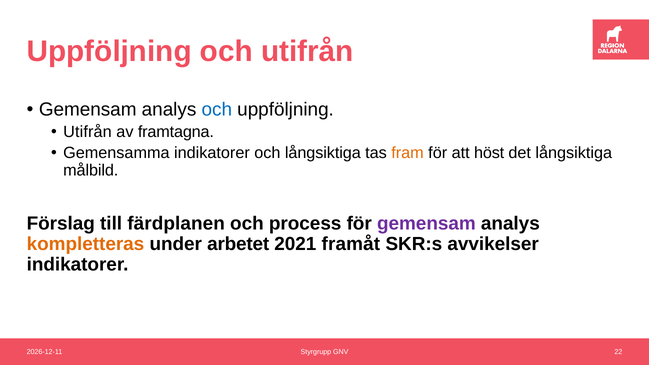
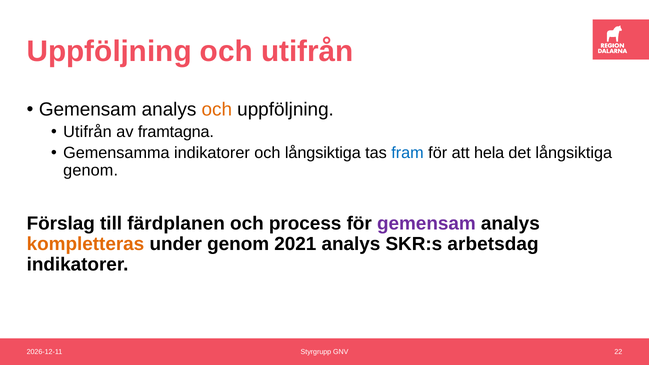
och colour: blue -> orange (217, 110)
fram colour: orange -> blue (408, 153)
höst: höst -> hela (489, 153)
målbild: målbild -> genom (91, 171)
under arbetet: arbetet -> genom (238, 244)
2021 framåt: framåt -> analys (351, 244)
avvikelser: avvikelser -> arbetsdag (493, 244)
